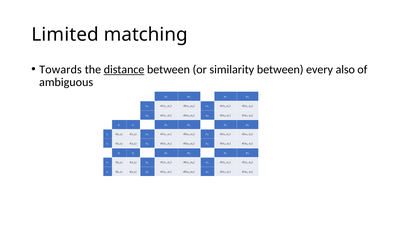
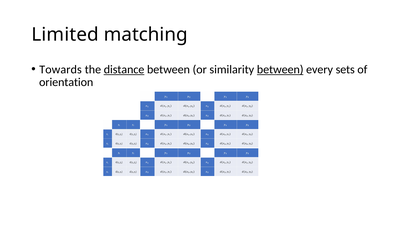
between underline: none -> present (280, 70)
also: also -> sets (345, 70)
ambiguous: ambiguous -> orientation (66, 83)
